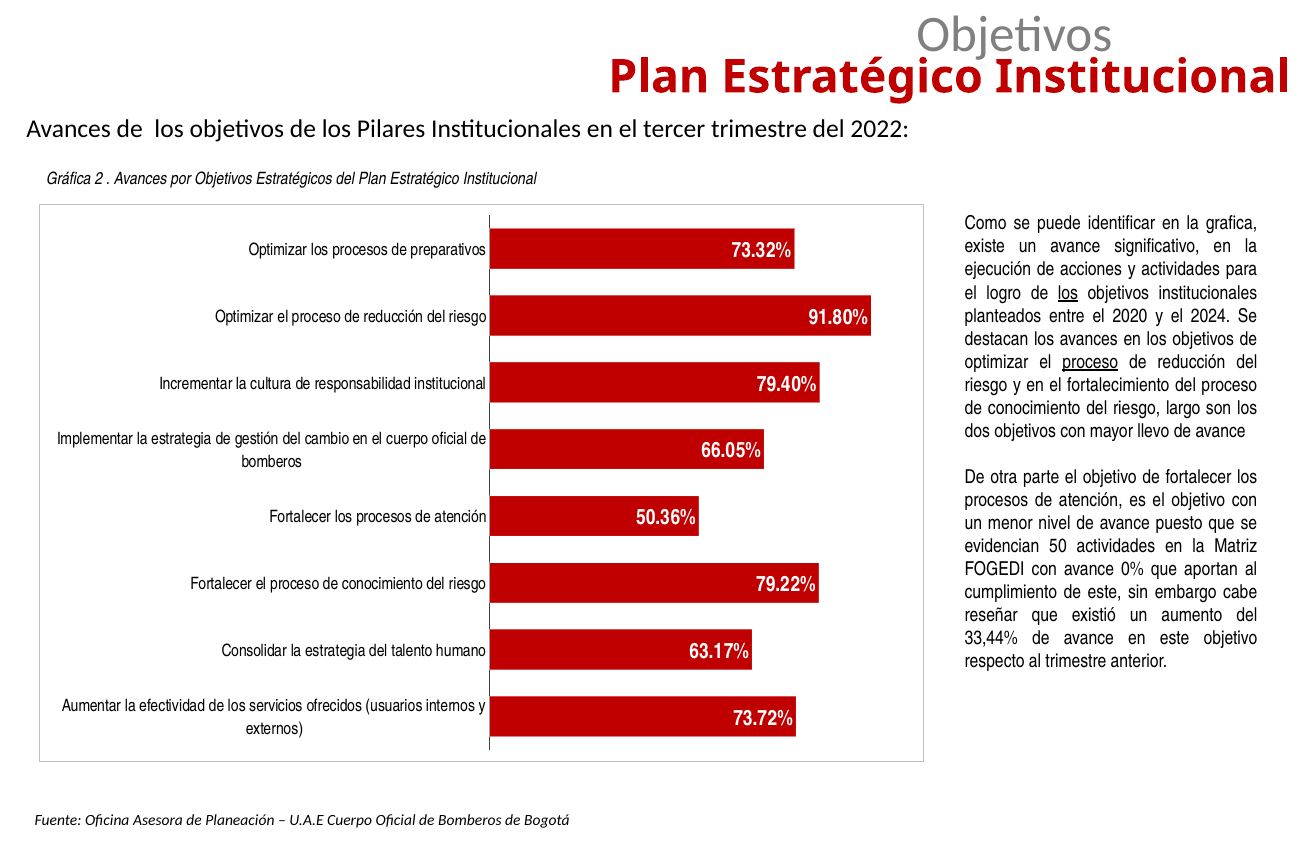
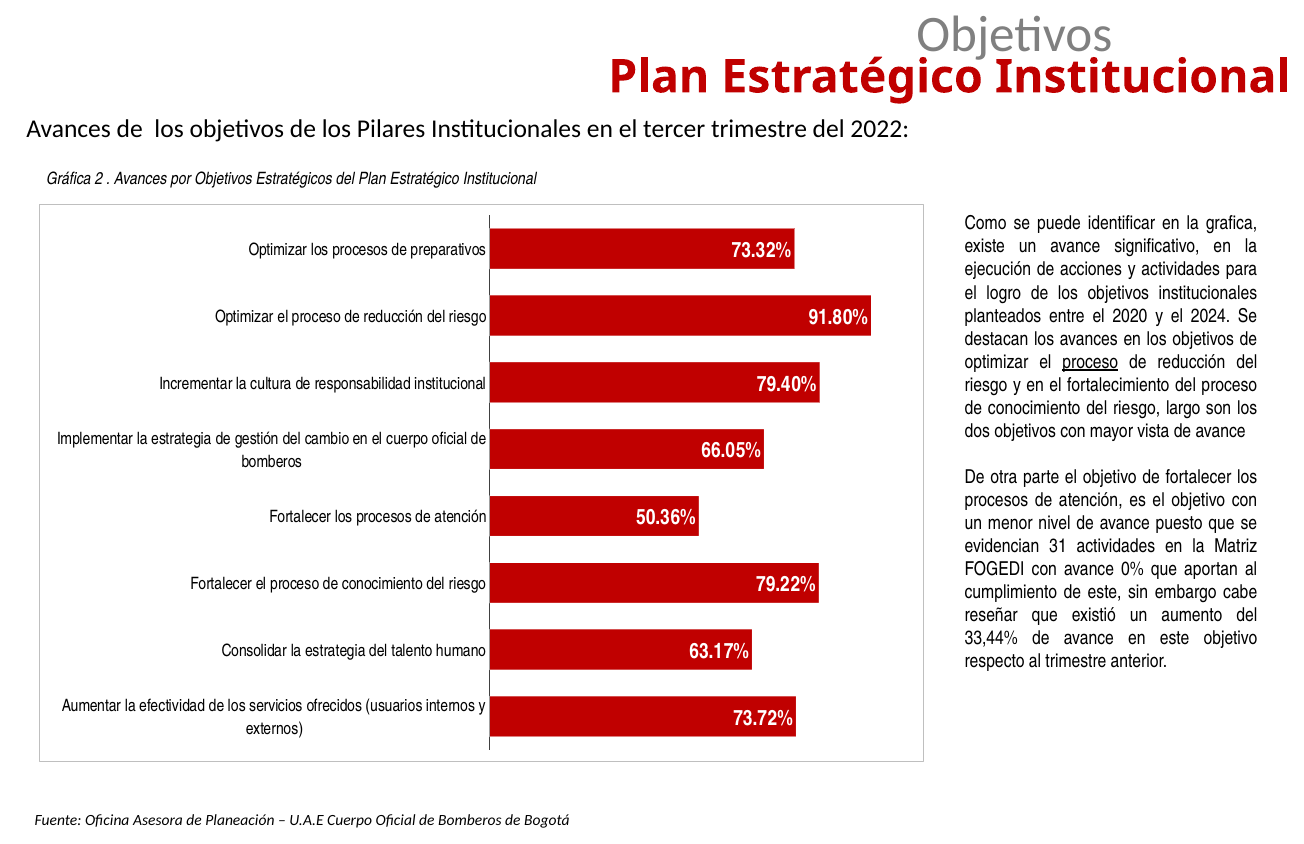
los underline: present -> none (1068, 293)
llevo: llevo -> vista (1153, 431)
50: 50 -> 31 (1058, 546)
